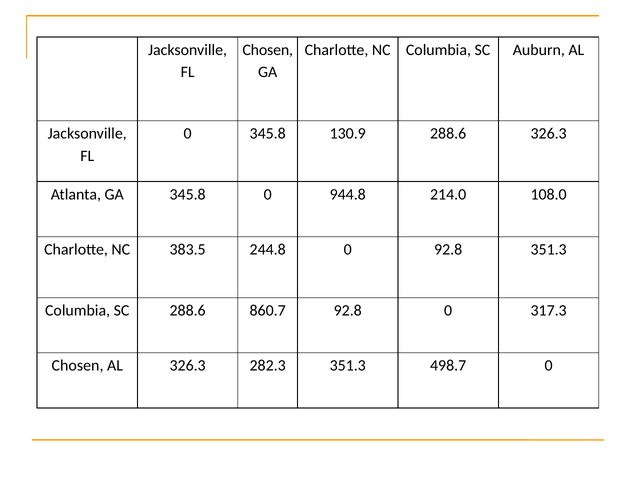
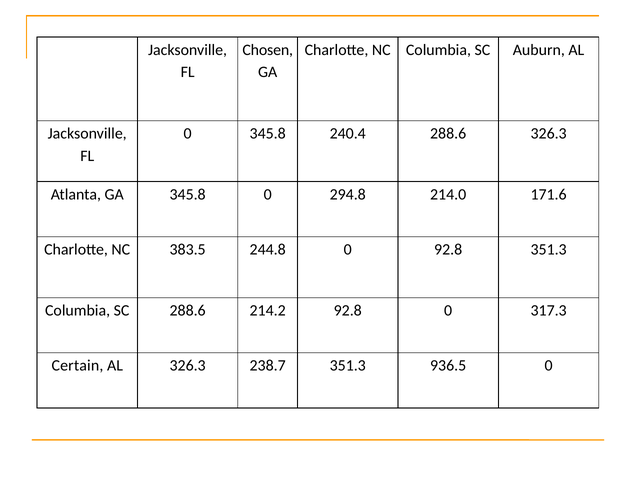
130.9: 130.9 -> 240.4 (348, 133)
944.8: 944.8 -> 294.8 (348, 194)
108.0: 108.0 -> 171.6 (549, 194)
860.7: 860.7 -> 214.2 (268, 310)
Chosen: Chosen -> Certain (77, 366)
282.3: 282.3 -> 238.7 (268, 366)
498.7: 498.7 -> 936.5 (448, 366)
